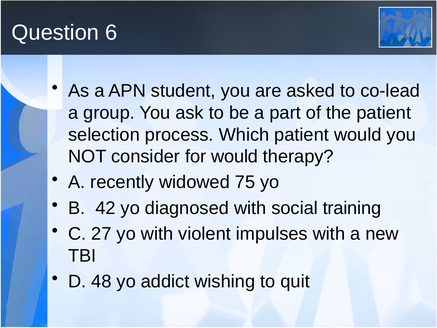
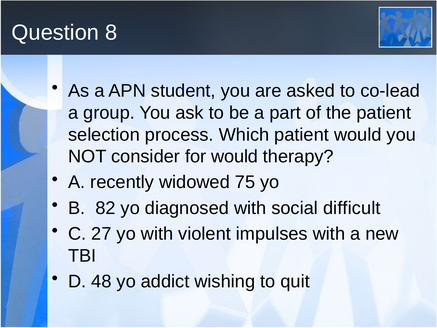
6: 6 -> 8 (111, 32)
42: 42 -> 82 (106, 208)
training: training -> difficult (352, 208)
